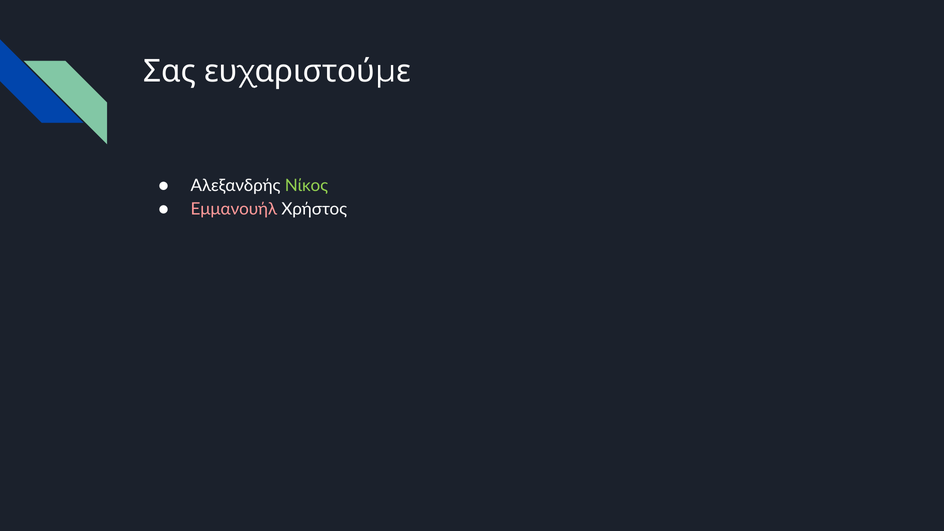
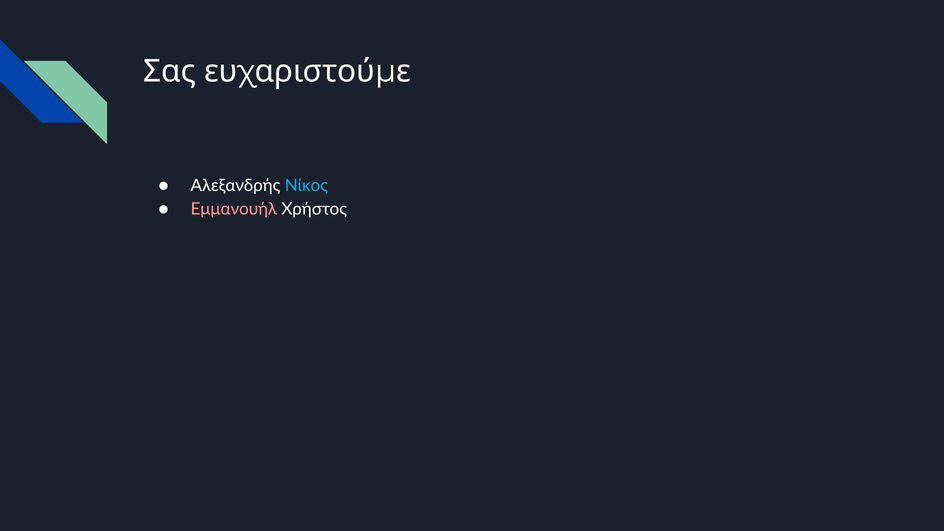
Νίκος colour: light green -> light blue (306, 186)
